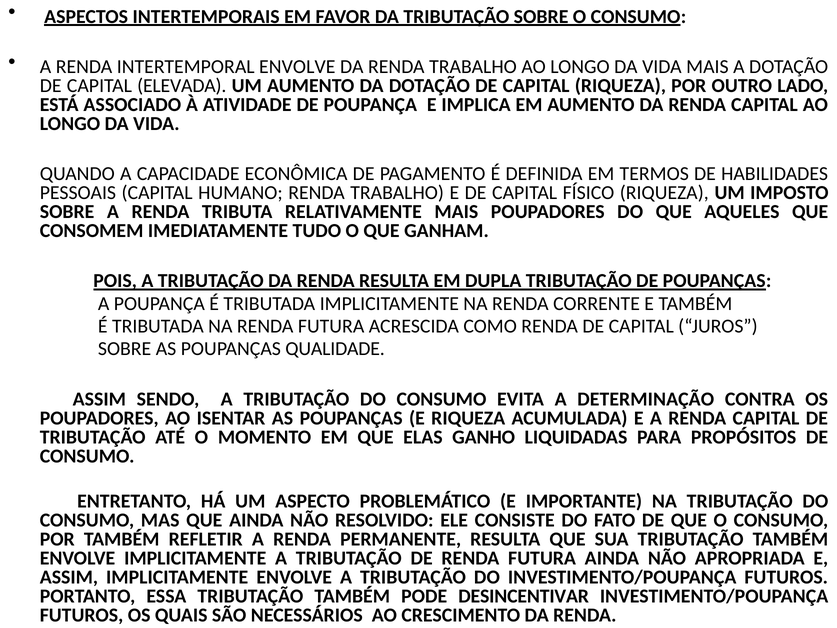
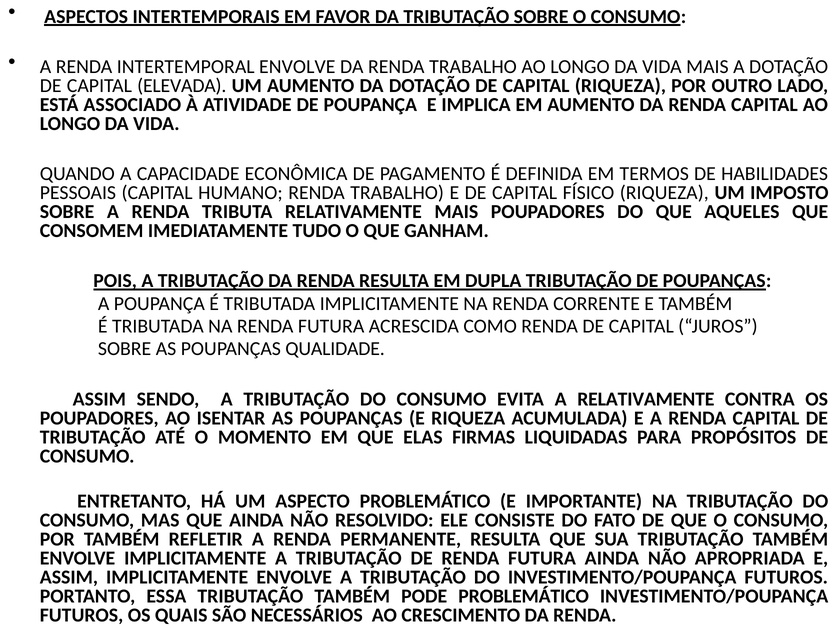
A DETERMINAÇÃO: DETERMINAÇÃO -> RELATIVAMENTE (646, 399)
GANHO: GANHO -> FIRMAS (484, 437)
PODE DESINCENTIVAR: DESINCENTIVAR -> PROBLEMÁTICO (524, 596)
